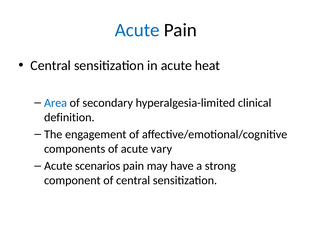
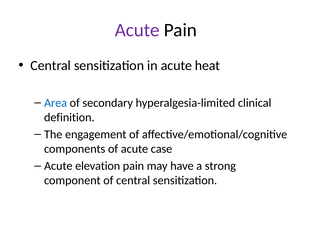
Acute colour: blue -> purple (137, 30)
vary: vary -> case (162, 149)
scenarios: scenarios -> elevation (98, 166)
